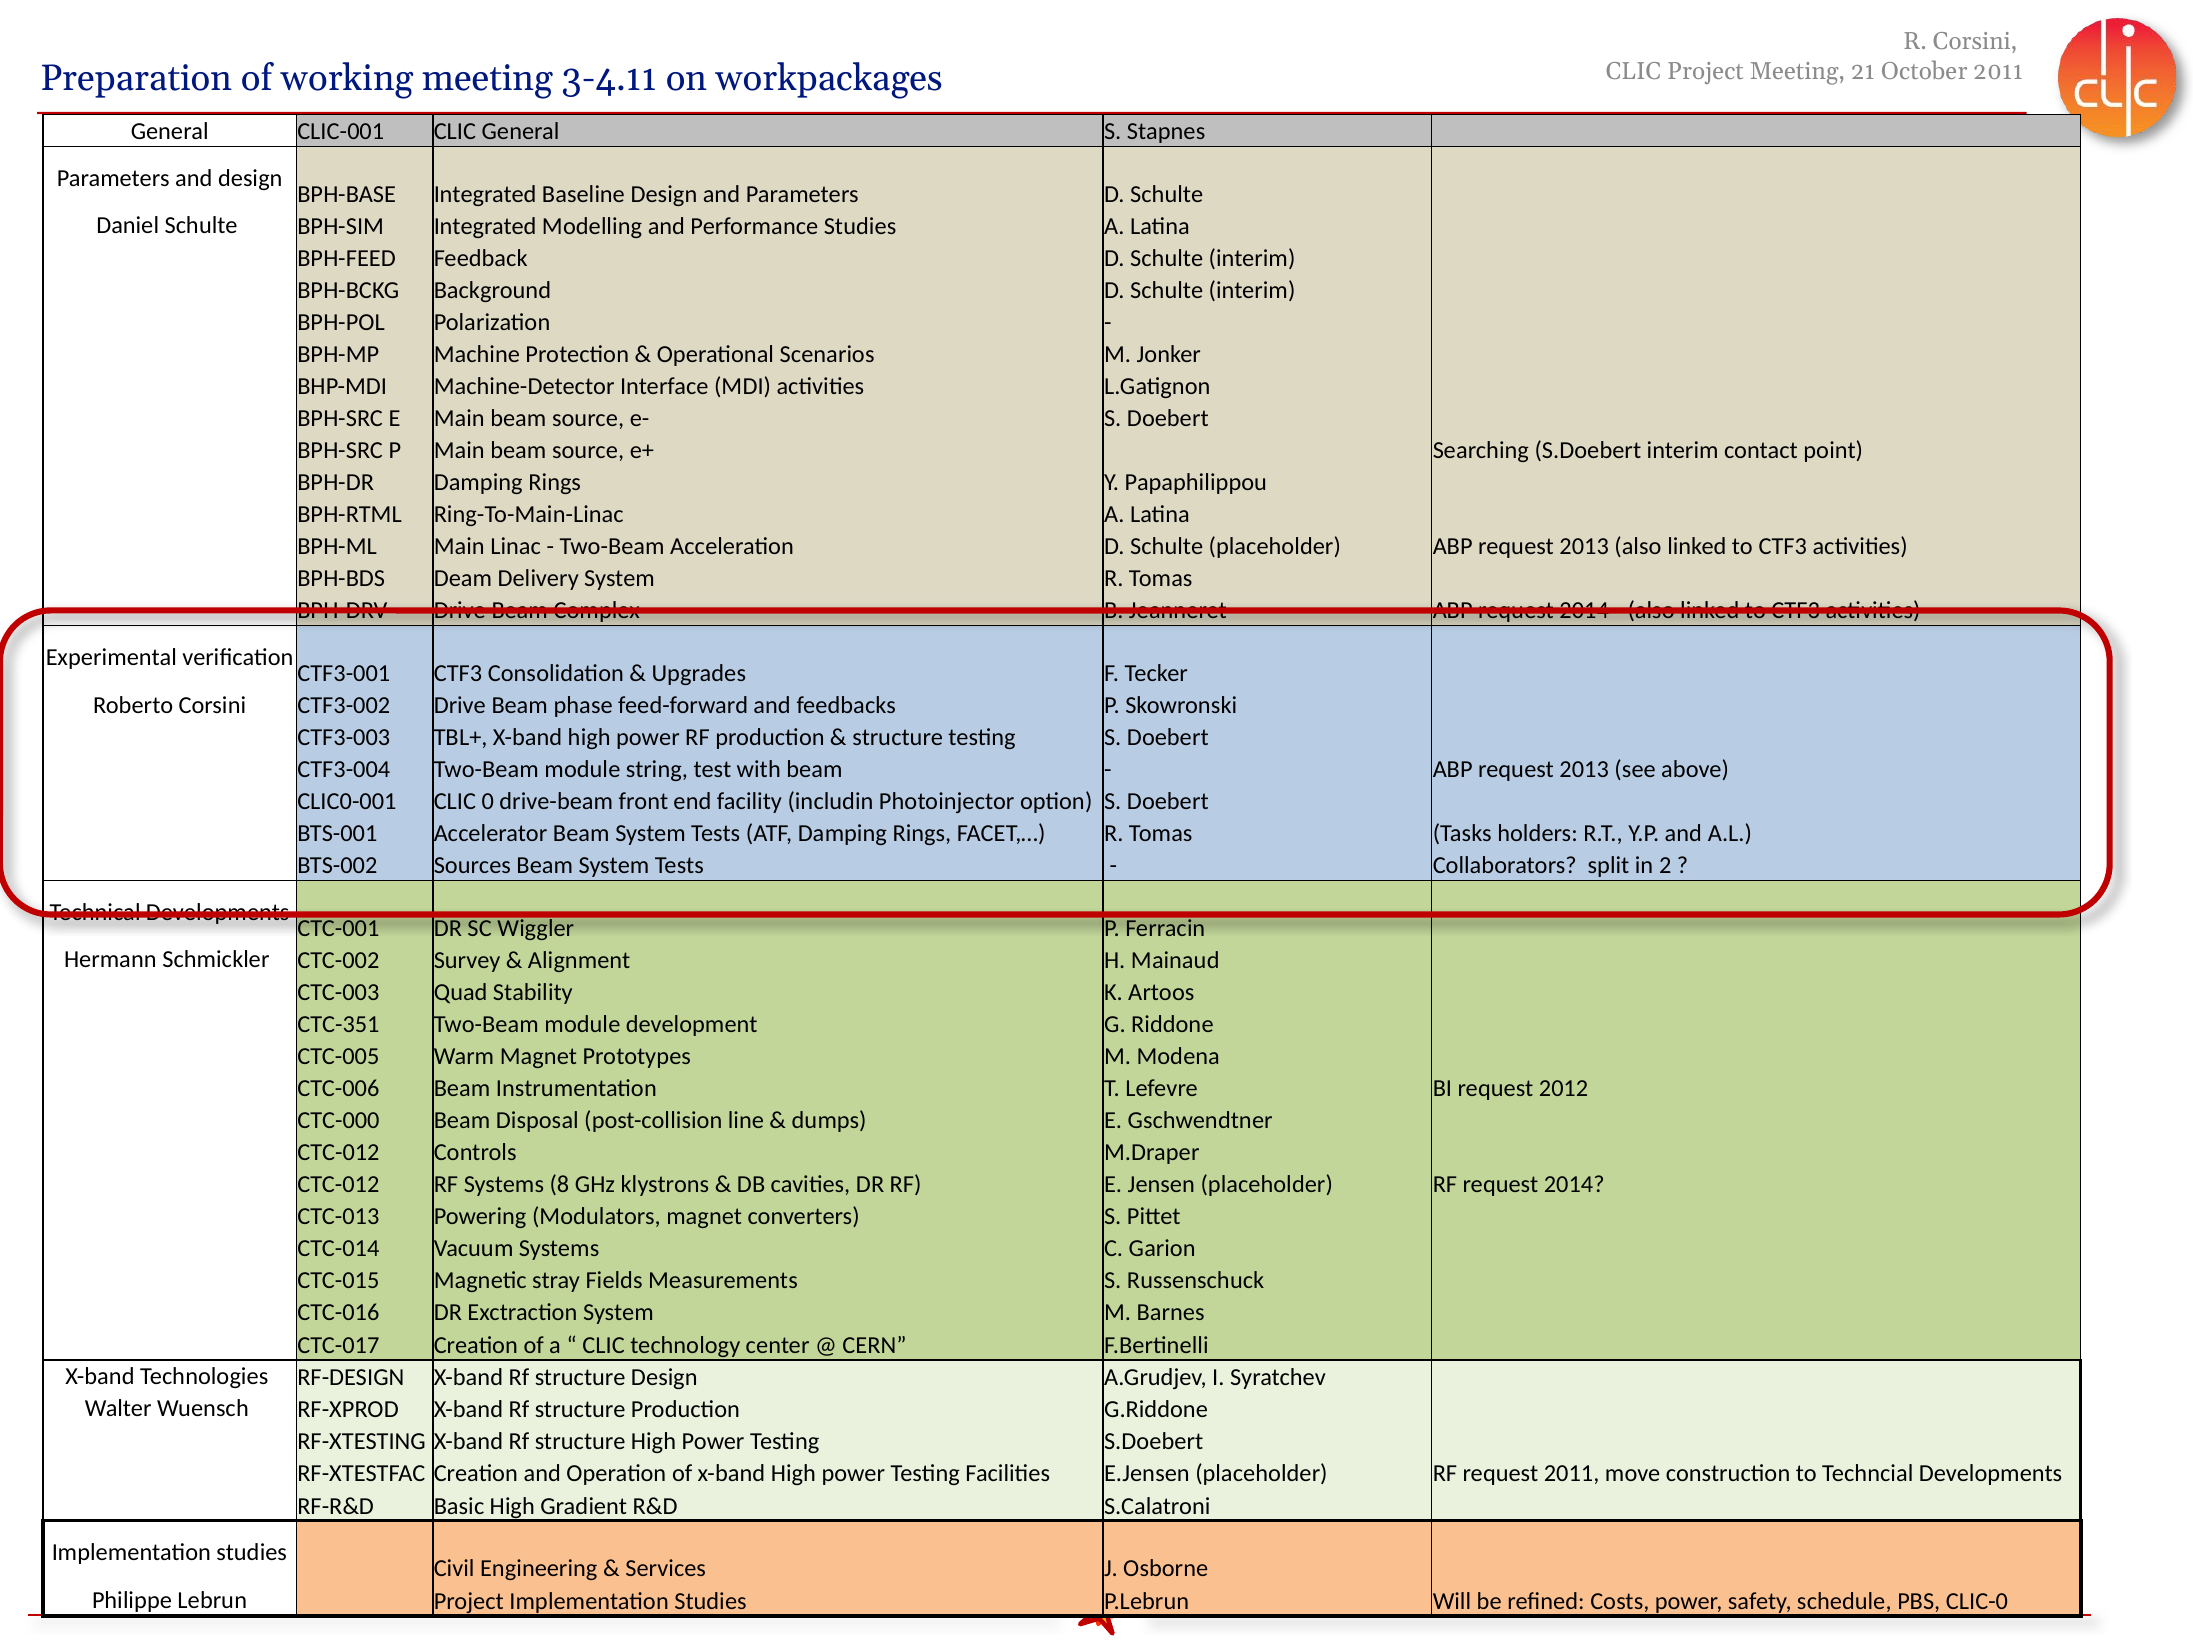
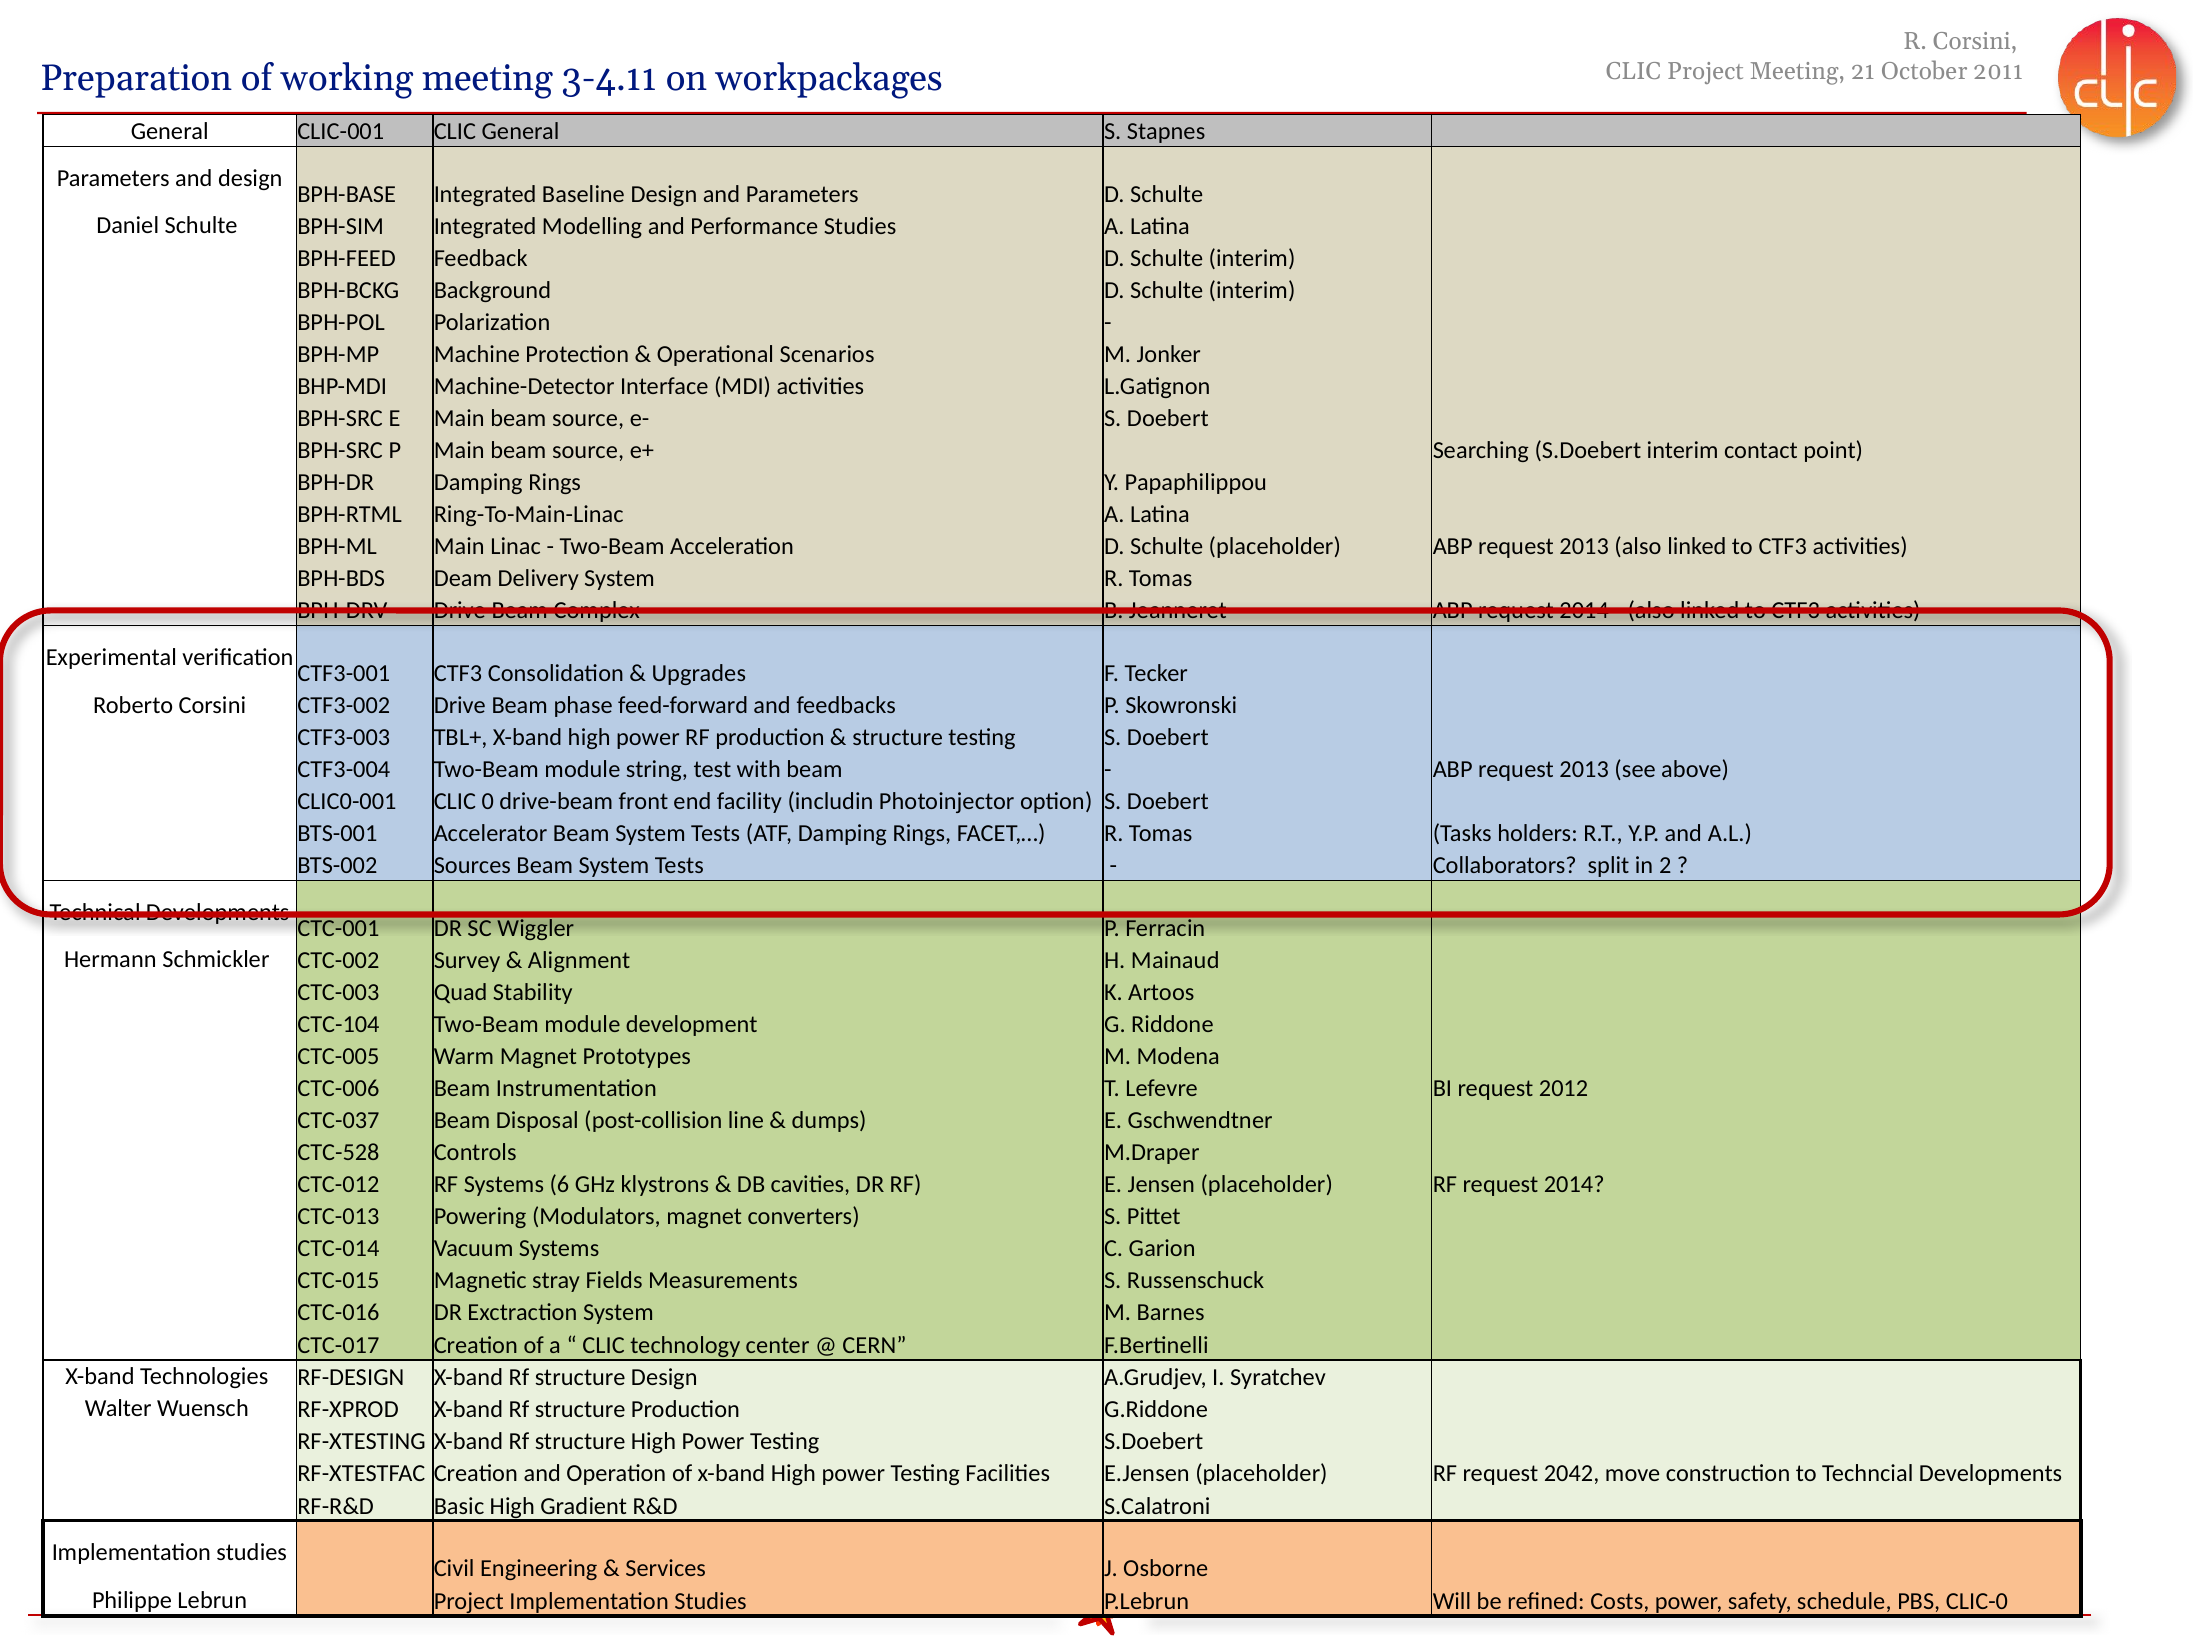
CTC-351: CTC-351 -> CTC-104 (338, 1024)
CTC-000: CTC-000 -> CTC-037 (338, 1120)
CTC-012: CTC-012 -> CTC-528 (338, 1152)
8: 8 -> 6 (559, 1184)
request 2011: 2011 -> 2042 (1572, 1473)
